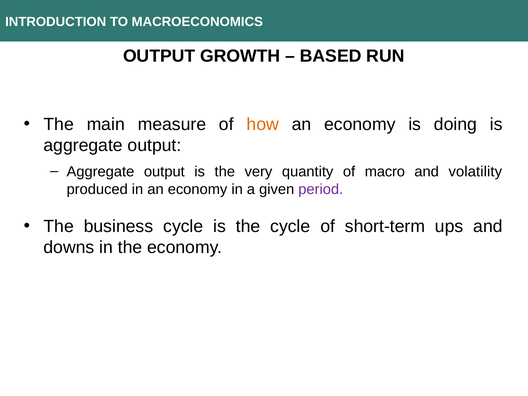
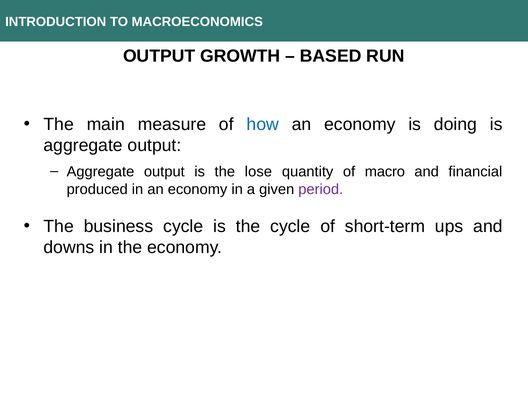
how colour: orange -> blue (263, 124)
very: very -> lose (258, 172)
volatility: volatility -> financial (475, 172)
